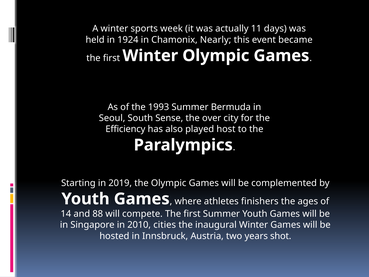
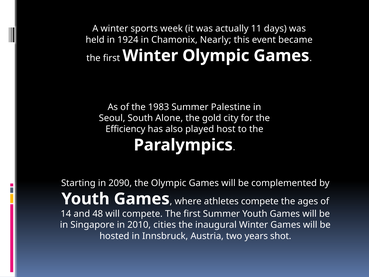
1993: 1993 -> 1983 (159, 107)
Bermuda: Bermuda -> Palestine (231, 107)
Sense: Sense -> Alone (169, 118)
over: over -> gold (212, 118)
2019: 2019 -> 2090 (120, 183)
athletes finishers: finishers -> compete (260, 201)
88: 88 -> 48 (98, 214)
